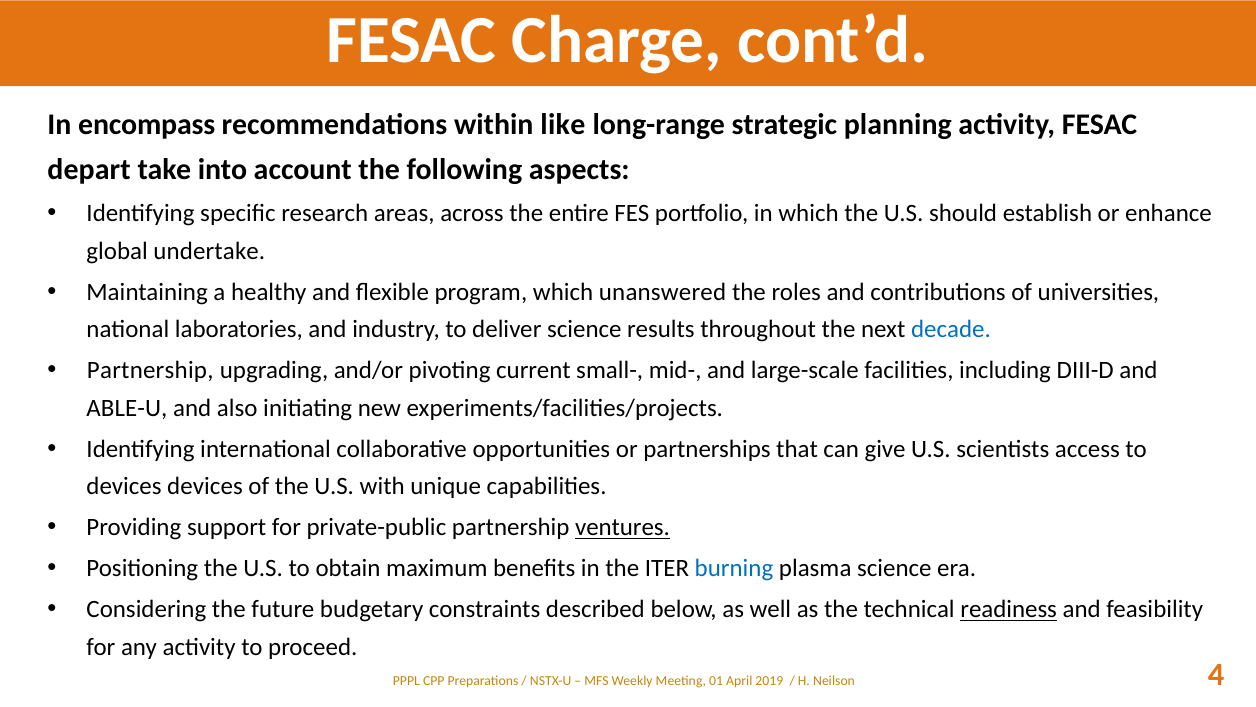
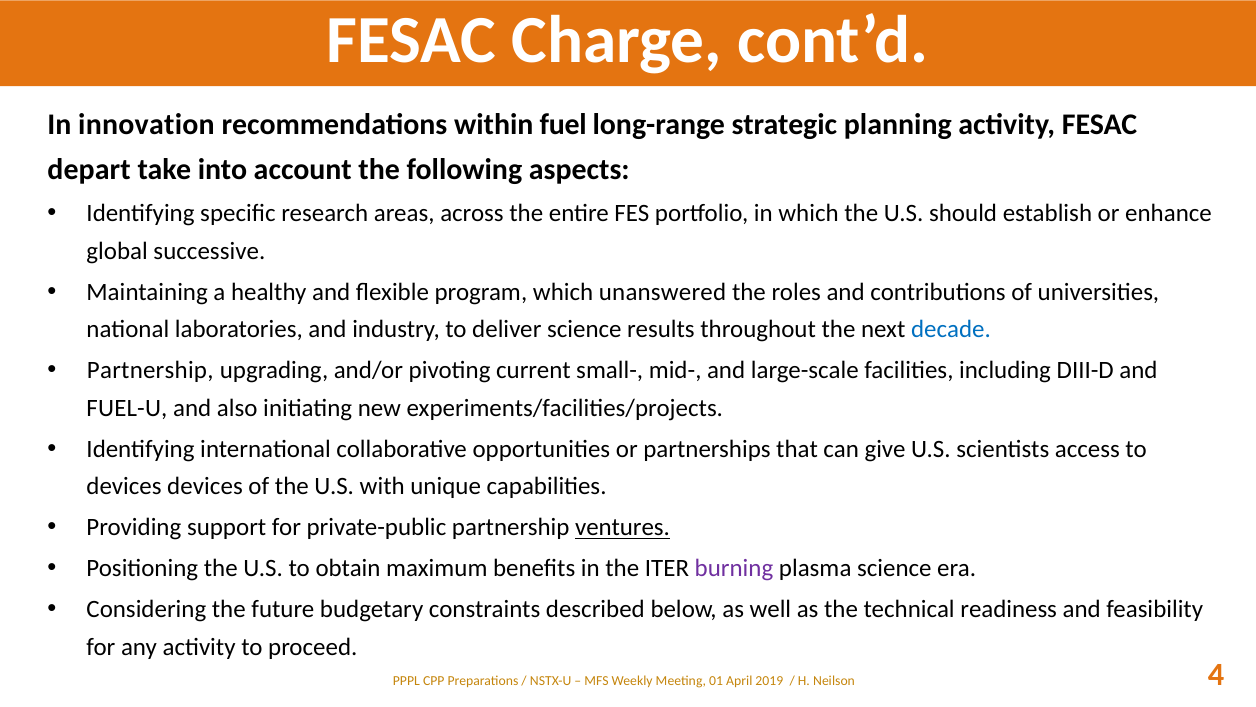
encompass: encompass -> innovation (146, 125)
like: like -> fuel (563, 125)
undertake: undertake -> successive (209, 251)
ABLE-U: ABLE-U -> FUEL-U (127, 408)
burning colour: blue -> purple (734, 569)
readiness underline: present -> none (1009, 610)
